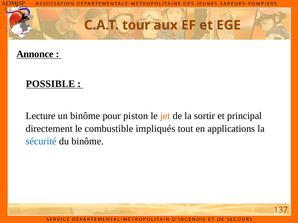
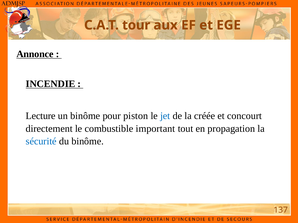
POSSIBLE: POSSIBLE -> INCENDIE (51, 84)
jet colour: orange -> blue (165, 116)
sortir: sortir -> créée (205, 116)
principal: principal -> concourt (245, 116)
impliqués: impliqués -> important (155, 129)
applications: applications -> propagation (231, 129)
